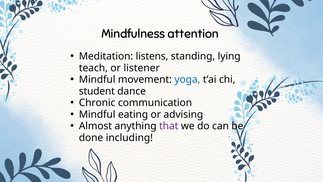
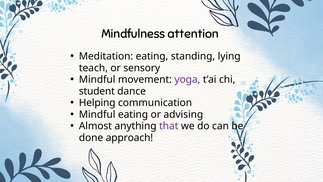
Meditation listens: listens -> eating (152, 56)
listener: listener -> sensory (142, 68)
yoga colour: blue -> purple (187, 79)
Chronic: Chronic -> Helping (97, 103)
including: including -> approach (129, 137)
